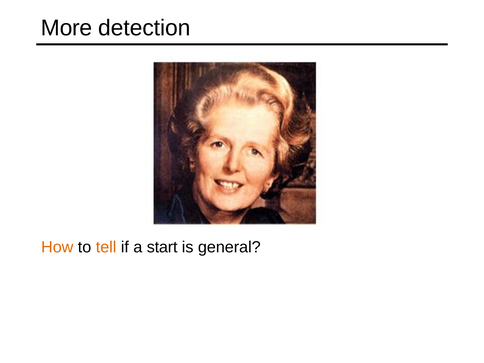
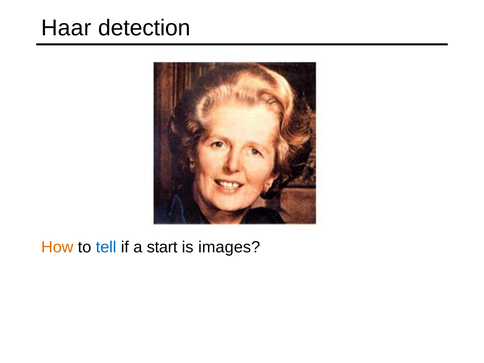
More: More -> Haar (66, 28)
tell colour: orange -> blue (106, 247)
general: general -> images (229, 247)
